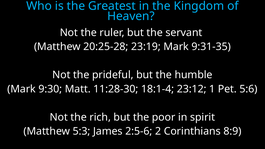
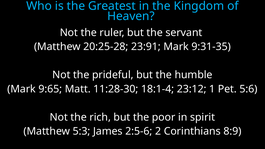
23:19: 23:19 -> 23:91 (146, 47)
9:30: 9:30 -> 9:65 (50, 89)
